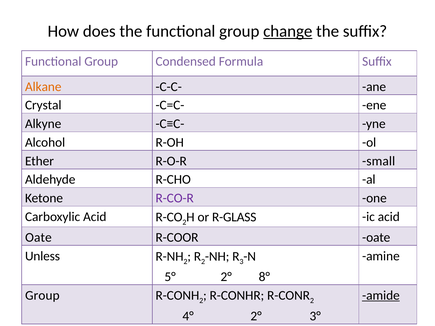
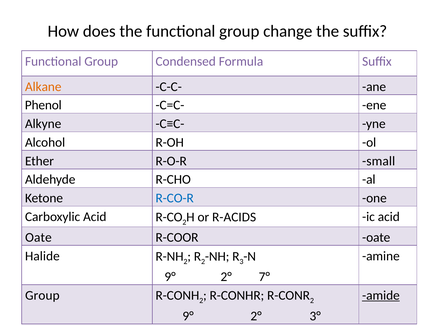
change underline: present -> none (288, 31)
Crystal: Crystal -> Phenol (43, 105)
R-CO-R colour: purple -> blue (175, 198)
R-GLASS: R-GLASS -> R-ACIDS (234, 217)
Unless: Unless -> Halide (42, 256)
5°: 5° -> 9° (170, 277)
8°: 8° -> 7° (264, 277)
4°: 4° -> 9° (188, 316)
